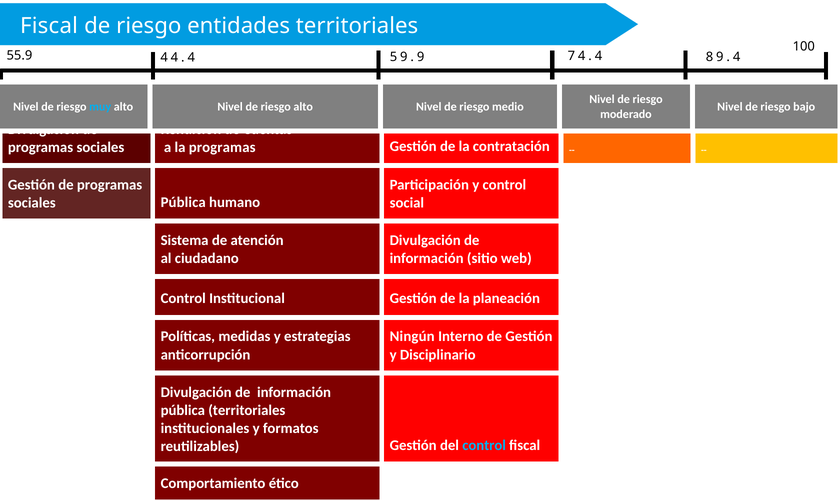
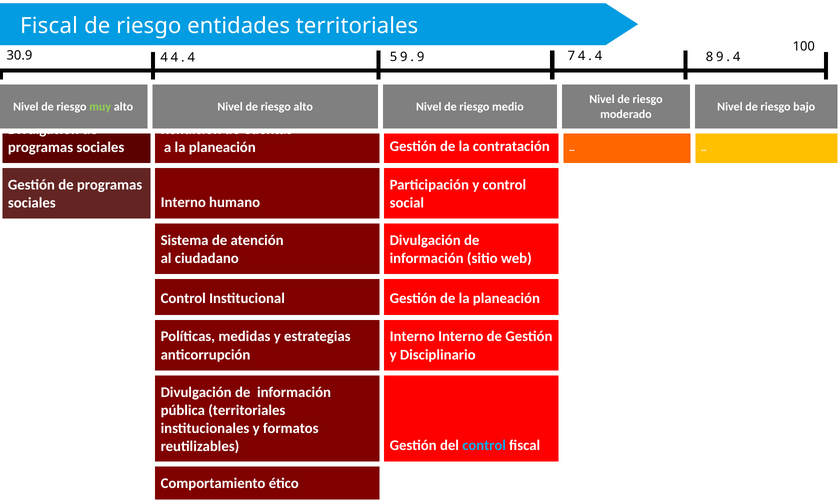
55.9: 55.9 -> 30.9 (19, 56)
muy colour: light blue -> light green (100, 107)
a la programas: programas -> planeación (222, 147)
sociales Pública: Pública -> Interno (183, 202)
Ningún: Ningún -> Interno (412, 337)
